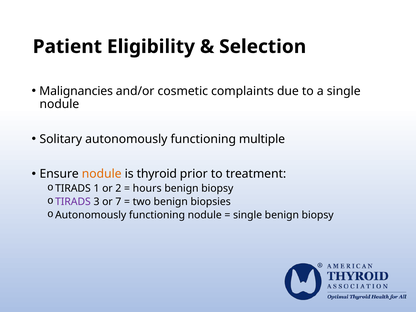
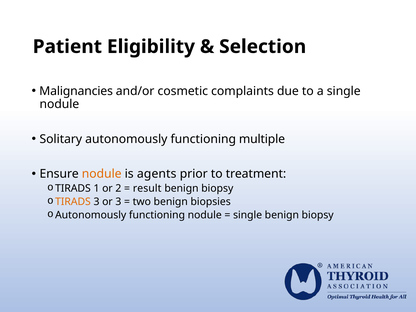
thyroid: thyroid -> agents (157, 174)
hours: hours -> result (147, 188)
TIRADS colour: purple -> orange (73, 202)
or 7: 7 -> 3 (118, 202)
